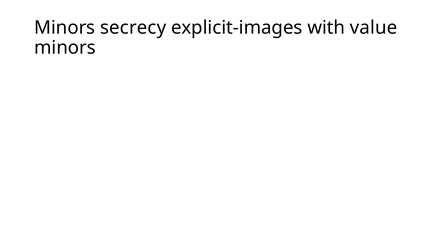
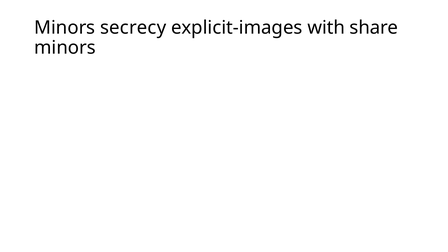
value: value -> share (374, 28)
